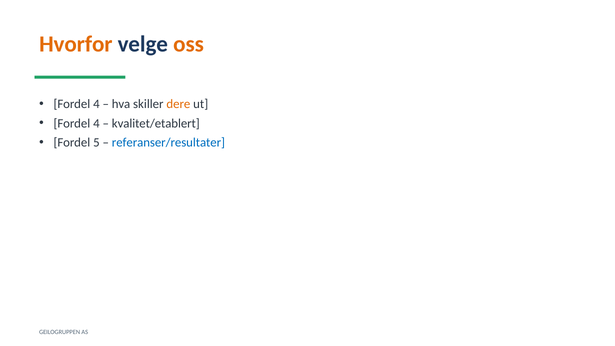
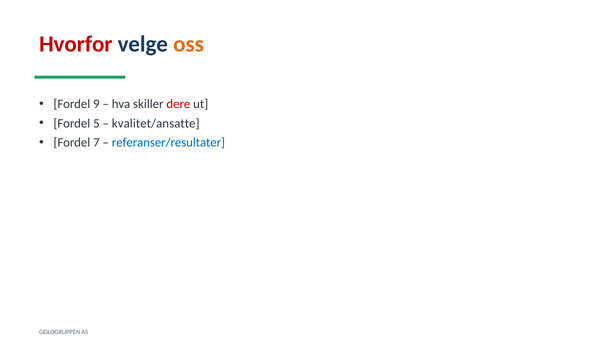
Hvorfor colour: orange -> red (76, 44)
4: 4 -> 9 (96, 104)
dere colour: orange -> red (178, 104)
4: 4 -> 5 (96, 123)
kvalitet/etablert: kvalitet/etablert -> kvalitet/ansatte (156, 123)
5: 5 -> 7 (96, 143)
